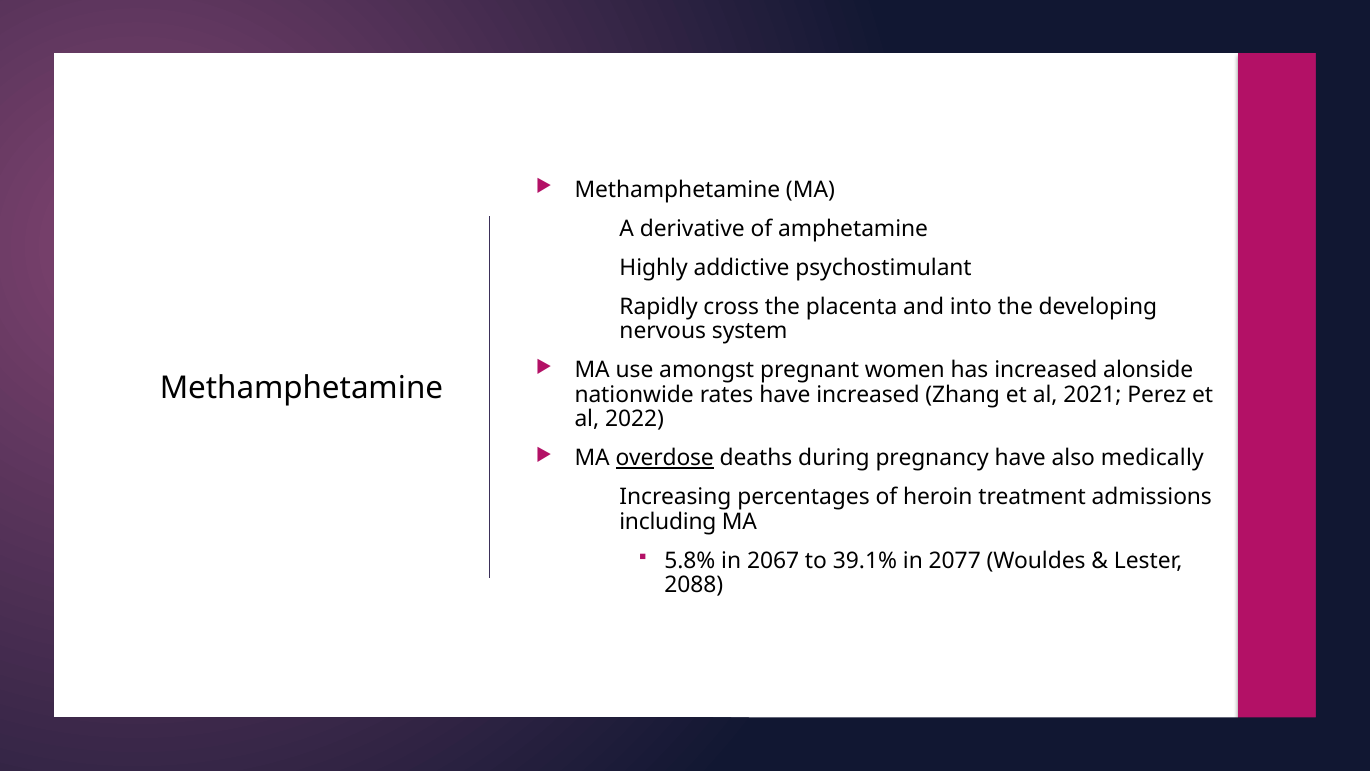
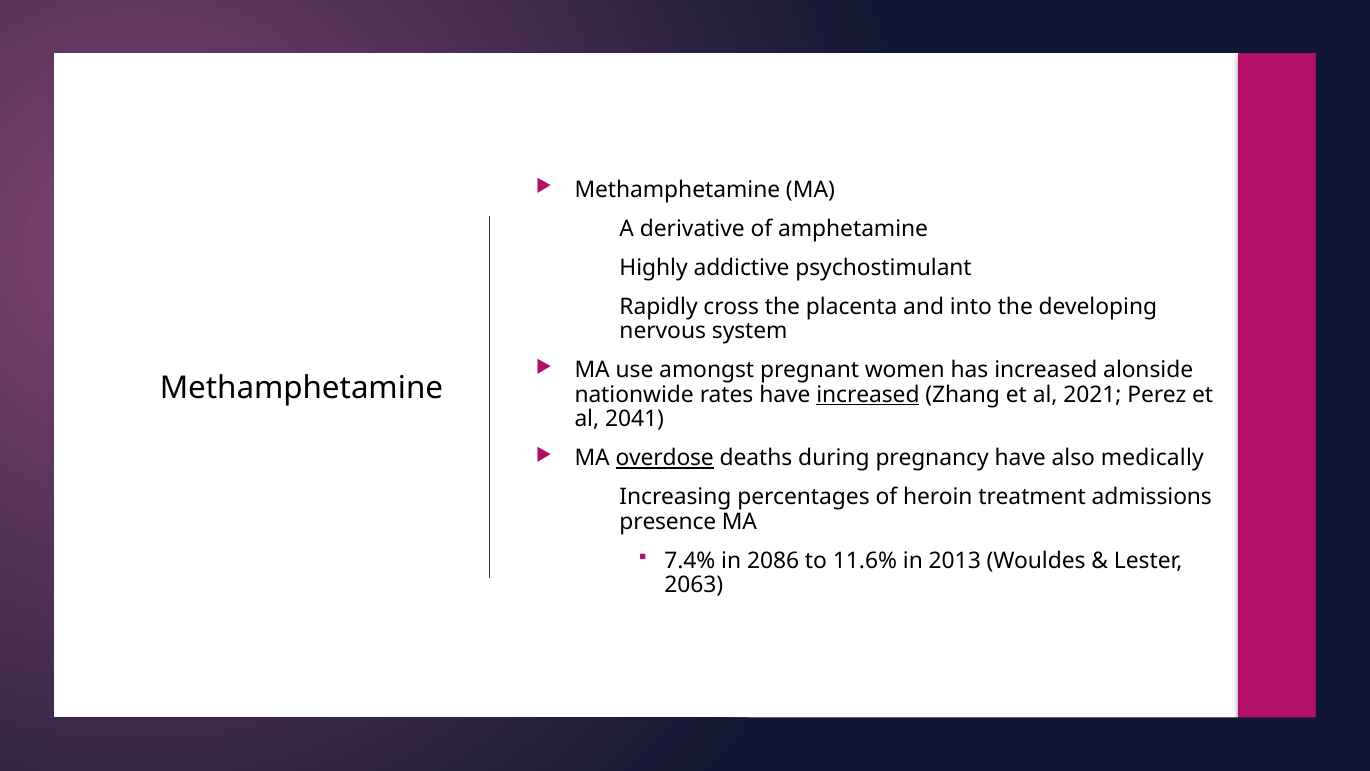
increased underline: none -> present (868, 394)
2022: 2022 -> 2041 (635, 419)
including: including -> presence (668, 521)
5.8%: 5.8% -> 7.4% (690, 560)
2067: 2067 -> 2086 (773, 560)
39.1%: 39.1% -> 11.6% (865, 560)
2077: 2077 -> 2013 (955, 560)
2088: 2088 -> 2063 (694, 585)
